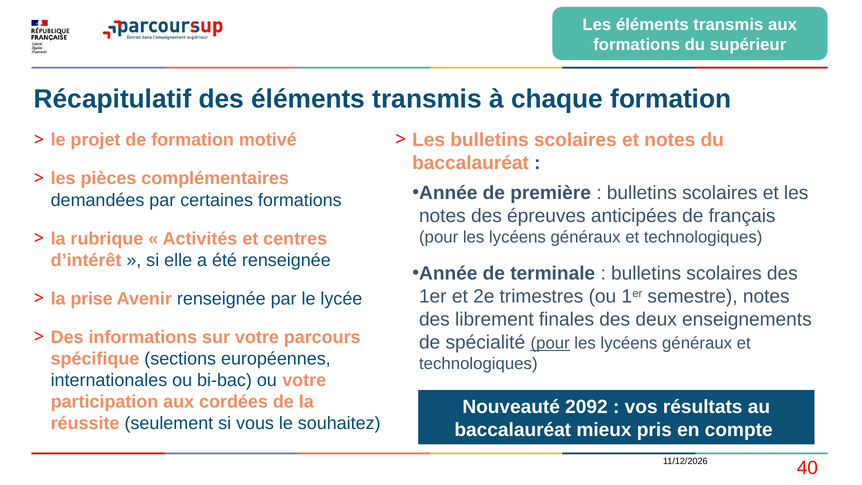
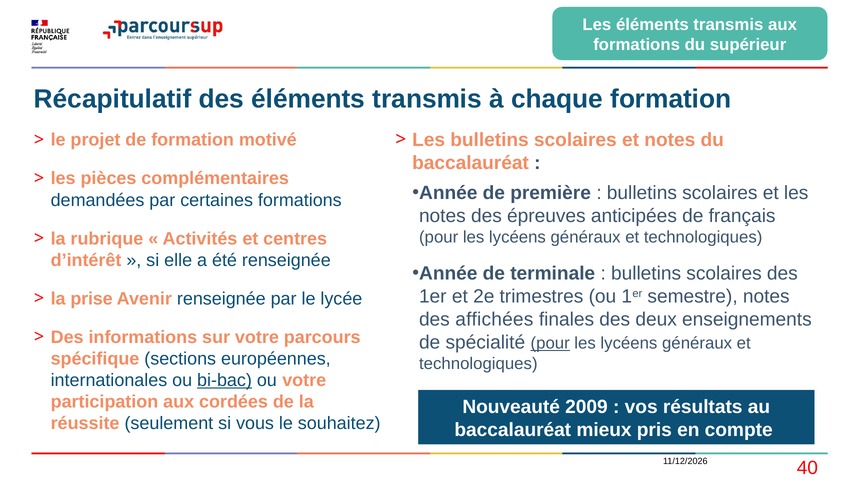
librement: librement -> affichées (494, 319)
bi-bac underline: none -> present (225, 380)
2092: 2092 -> 2009 (586, 407)
